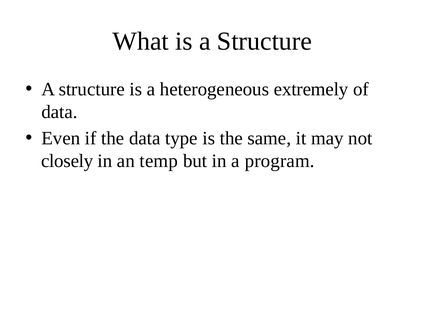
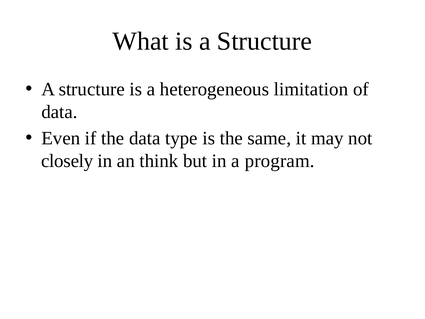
extremely: extremely -> limitation (311, 89)
temp: temp -> think (159, 161)
